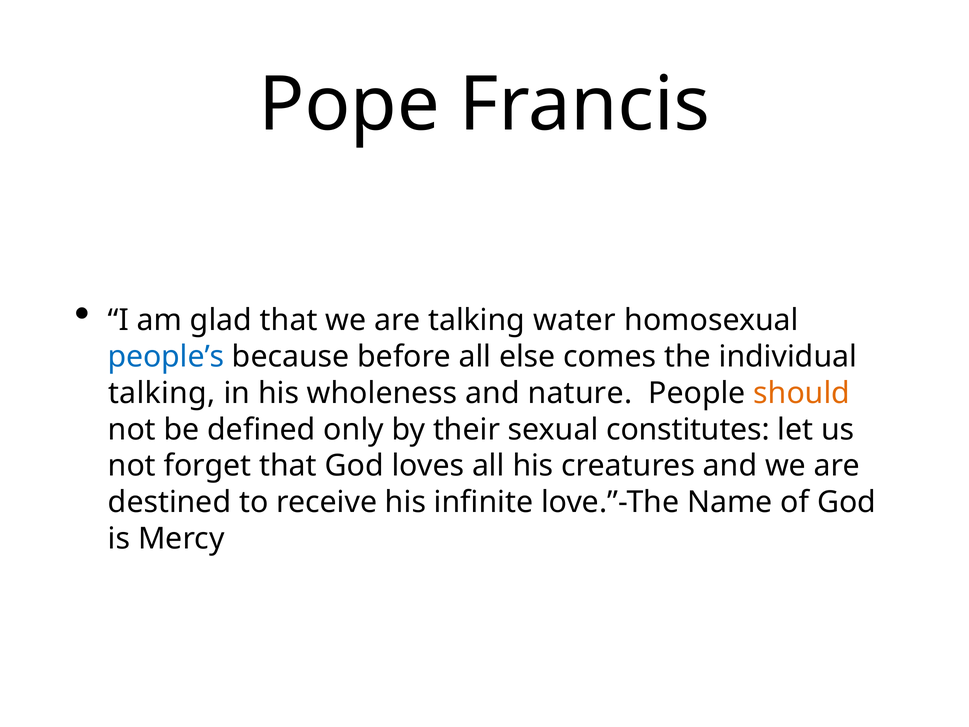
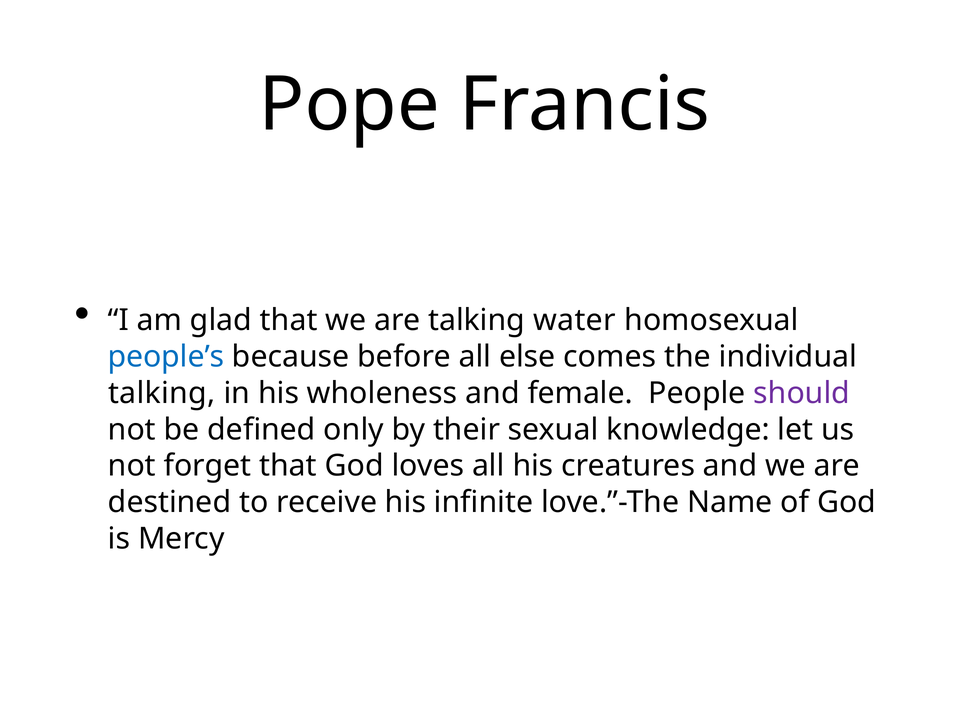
nature: nature -> female (580, 393)
should colour: orange -> purple (802, 393)
constitutes: constitutes -> knowledge (688, 429)
